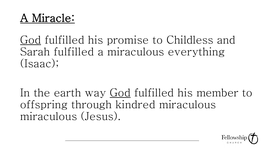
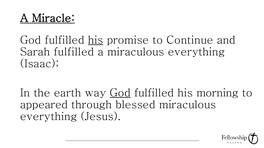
God underline: present -> none (31, 40)
his underline: none -> present (96, 40)
Childless: Childless -> Continue (190, 40)
member: member -> morning (217, 93)
offspring: offspring -> appeared (44, 105)
kindred: kindred -> blessed (135, 105)
miraculous: miraculous -> everything (49, 117)
